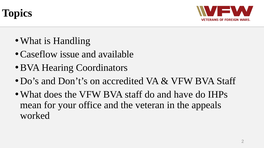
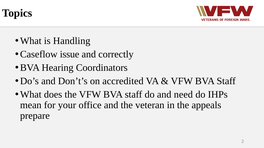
available: available -> correctly (116, 54)
have: have -> need (183, 95)
worked: worked -> prepare (35, 116)
